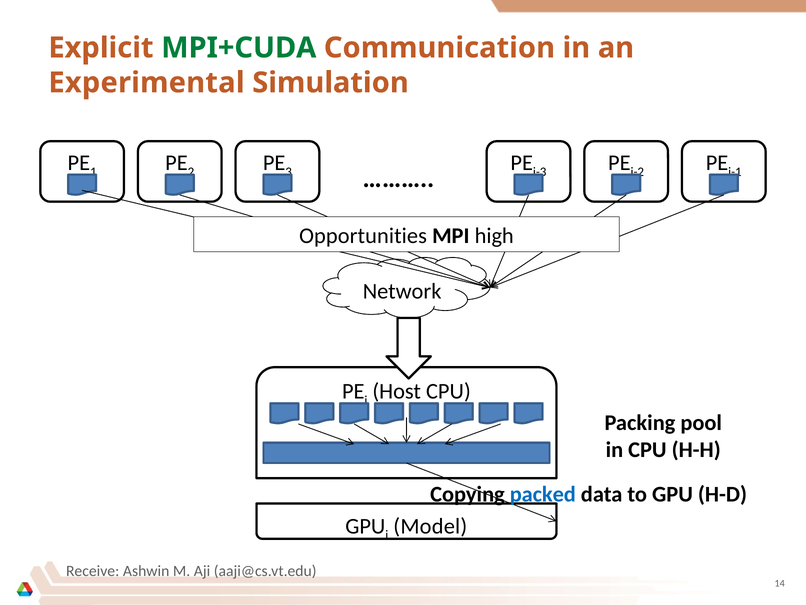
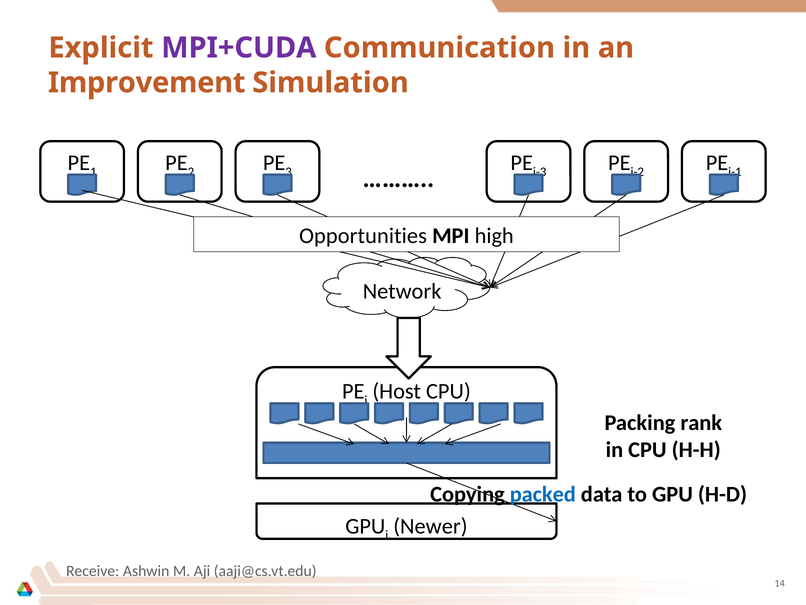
MPI+CUDA colour: green -> purple (239, 48)
Experimental: Experimental -> Improvement (147, 83)
pool: pool -> rank (701, 422)
Model: Model -> Newer (430, 526)
